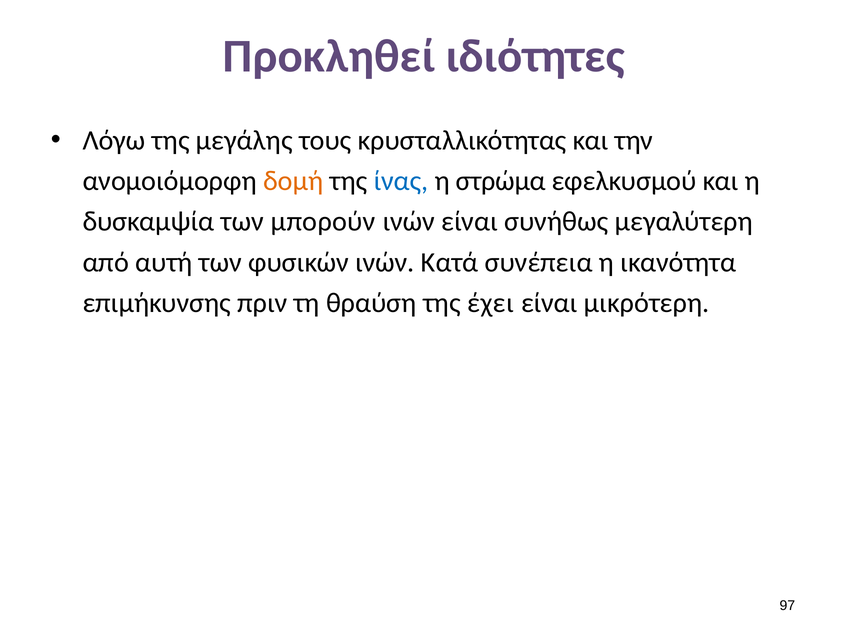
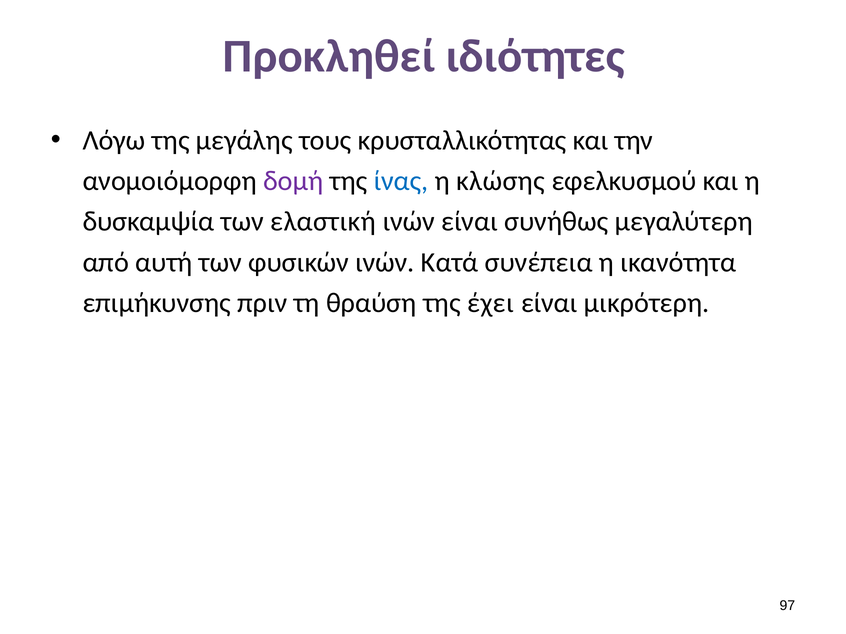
δομή colour: orange -> purple (293, 181)
στρώμα: στρώμα -> κλώσης (501, 181)
μπορούν: μπορούν -> ελαστική (323, 222)
